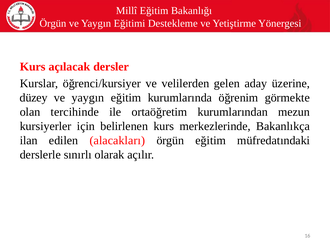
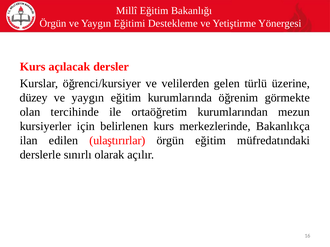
aday: aday -> türlü (256, 84)
alacakları: alacakları -> ulaştırırlar (117, 141)
